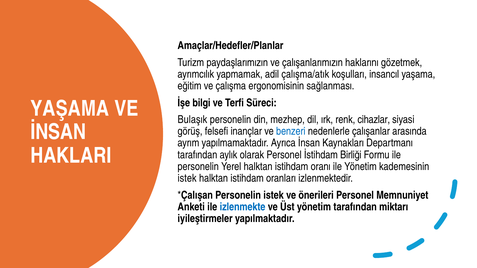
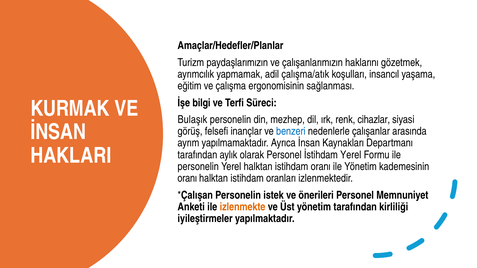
YAŞAMA: YAŞAMA -> KURMAK (70, 109)
İstihdam Birliği: Birliği -> Yerel (351, 155)
istek: istek -> oranı (187, 179)
izlenmekte colour: blue -> orange (243, 207)
miktarı: miktarı -> kirliliği (394, 207)
